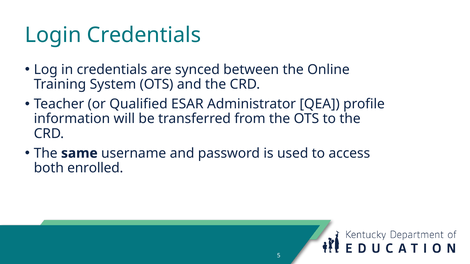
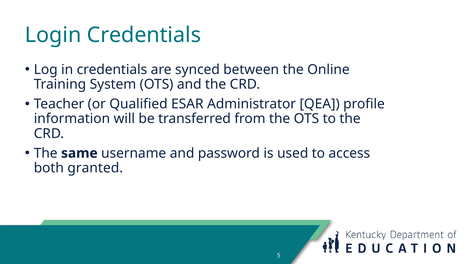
enrolled: enrolled -> granted (95, 168)
